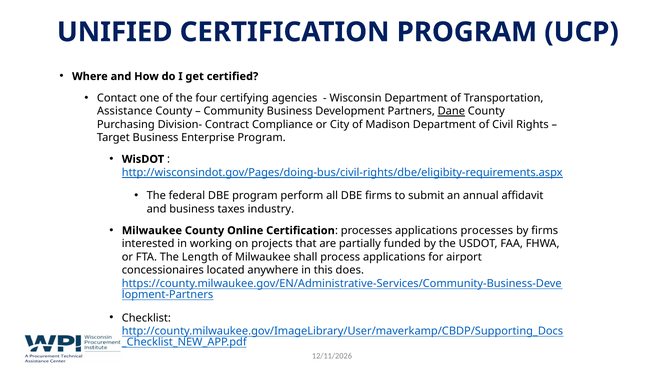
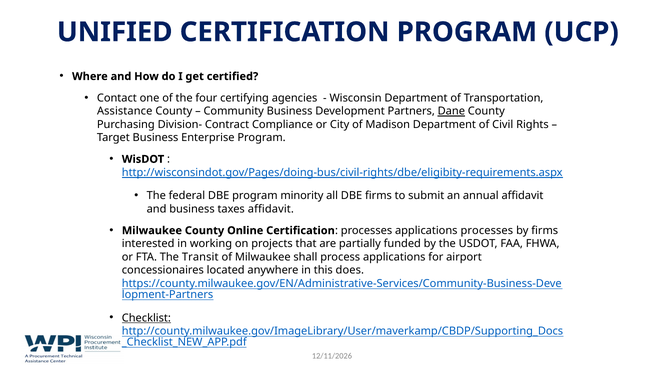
perform: perform -> minority (302, 196)
taxes industry: industry -> affidavit (271, 209)
Length: Length -> Transit (200, 257)
Checklist underline: none -> present (146, 318)
